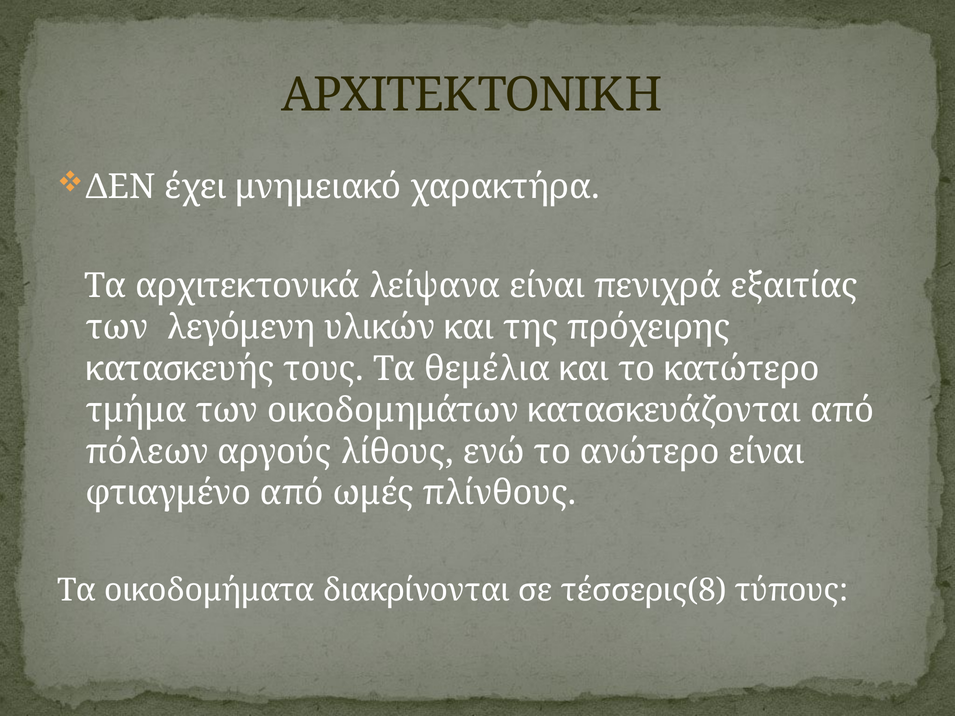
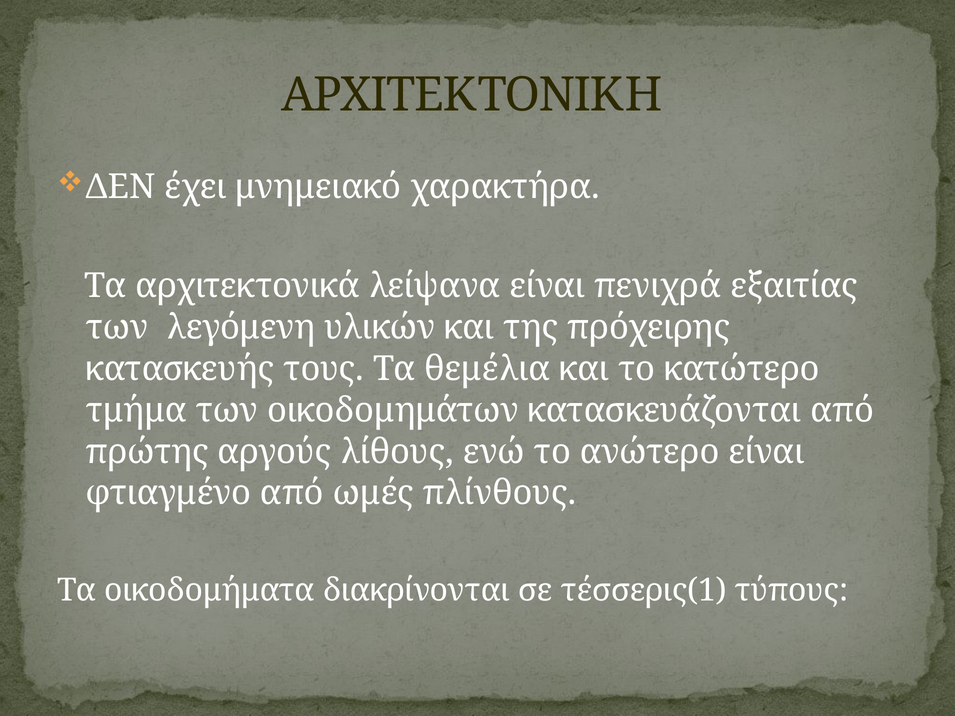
πόλεων: πόλεων -> πρώτης (147, 452)
τέσσερις(8: τέσσερις(8 -> τέσσερις(1 (644, 590)
